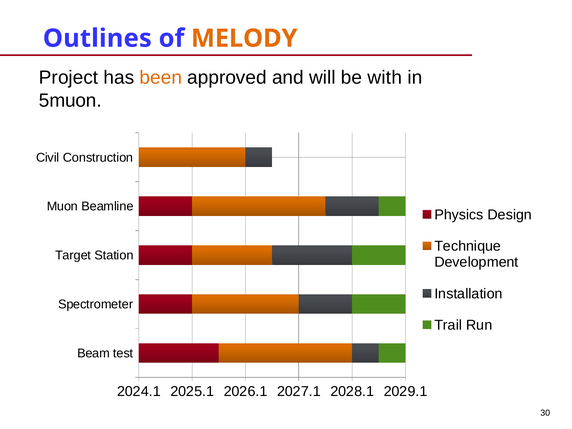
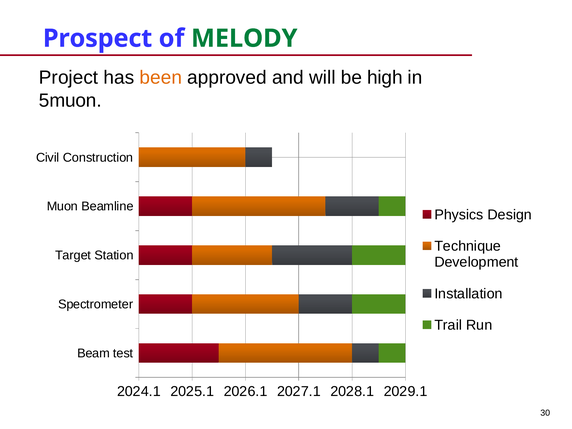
Outlines: Outlines -> Prospect (98, 38)
MELODY colour: orange -> green (244, 38)
with: with -> high (385, 78)
